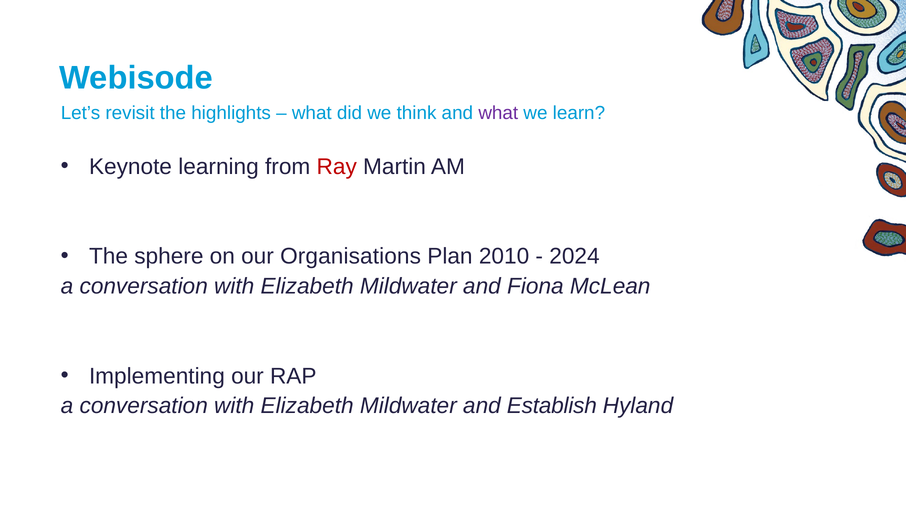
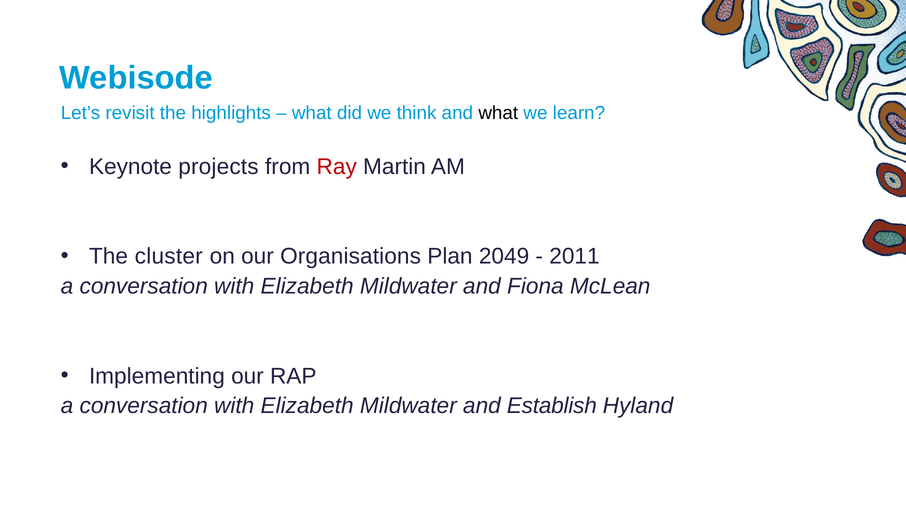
what colour: purple -> black (498, 113)
learning: learning -> projects (218, 167)
sphere: sphere -> cluster (169, 256)
2010: 2010 -> 2049 (504, 256)
2024: 2024 -> 2011 (574, 256)
